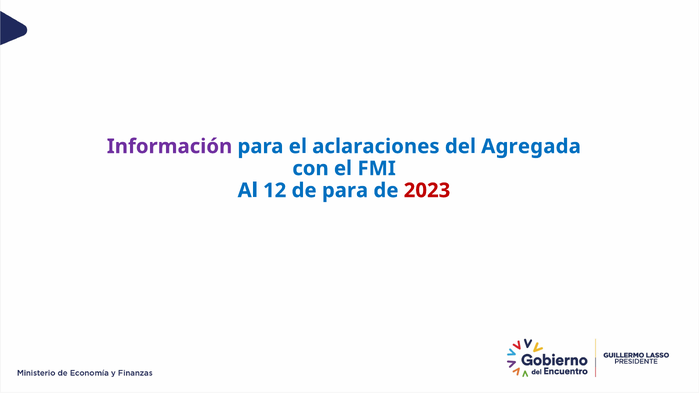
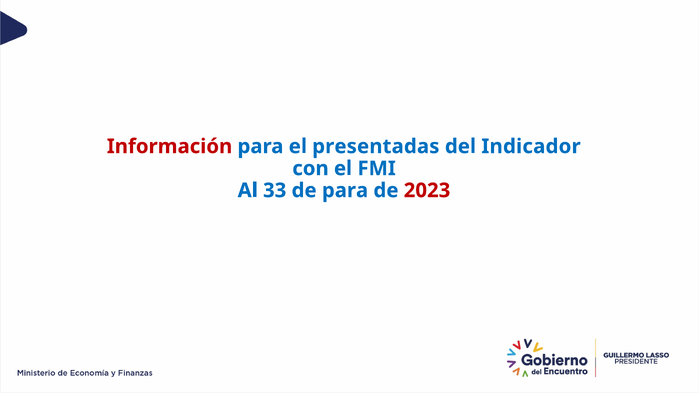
Información colour: purple -> red (170, 147)
aclaraciones: aclaraciones -> presentadas (376, 147)
Agregada: Agregada -> Indicador (531, 147)
12: 12 -> 33 (275, 191)
